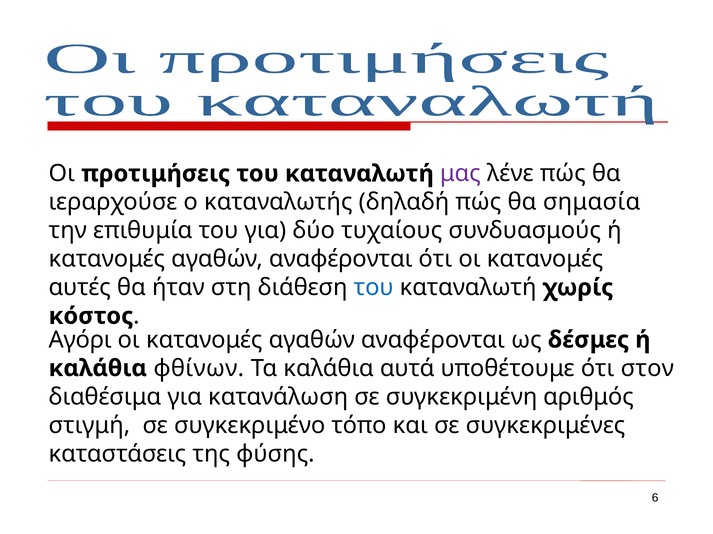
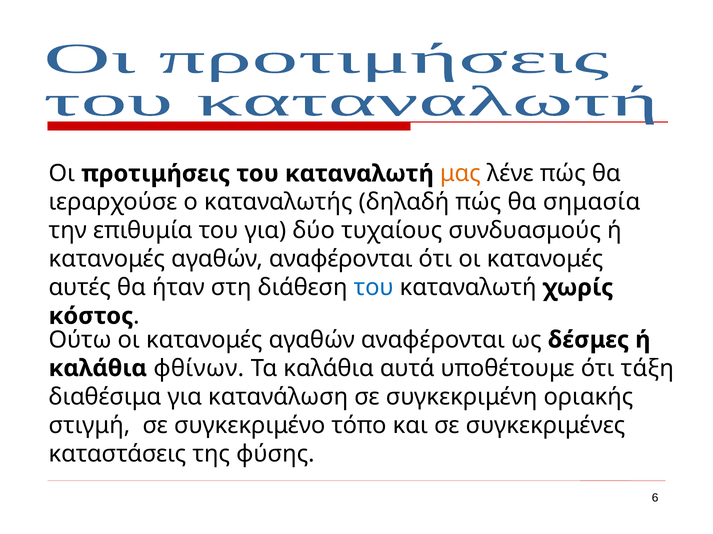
μας colour: purple -> orange (460, 174)
Αγόρι: Αγόρι -> Ούτω (80, 340)
στον: στον -> τάξη (647, 369)
αριθμός: αριθμός -> οριακής (588, 397)
